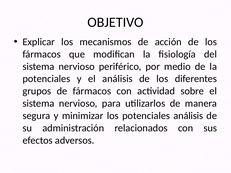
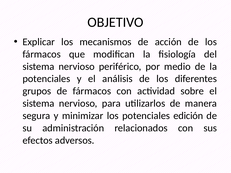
potenciales análisis: análisis -> edición (188, 116)
